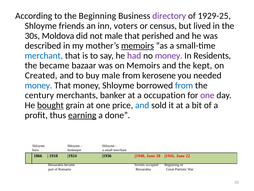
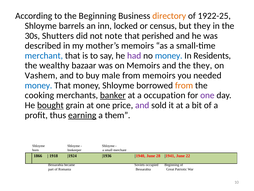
directory colour: purple -> orange (169, 16)
1929-25: 1929-25 -> 1922-25 (214, 16)
friends: friends -> barrels (72, 26)
voters: voters -> locked (126, 26)
but lived: lived -> they (202, 26)
Moldova: Moldova -> Shutters (58, 36)
not male: male -> note (113, 36)
memoirs underline: present -> none (138, 46)
money colour: purple -> blue (169, 55)
the became: became -> wealthy (54, 65)
the kept: kept -> they (203, 65)
Created: Created -> Vashem (41, 75)
from kerosene: kerosene -> memoirs (159, 75)
from colour: blue -> orange (184, 85)
century: century -> cooking (39, 95)
banker underline: none -> present (113, 95)
and colour: blue -> purple (142, 105)
done: done -> them (118, 115)
